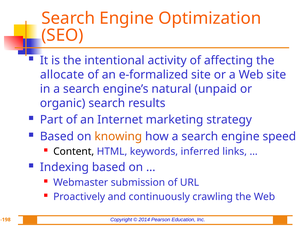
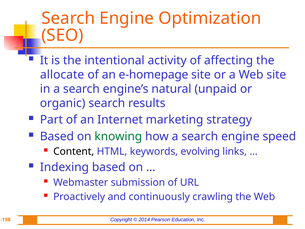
e-formalized: e-formalized -> e-homepage (154, 75)
knowing colour: orange -> green (118, 136)
inferred: inferred -> evolving (200, 151)
